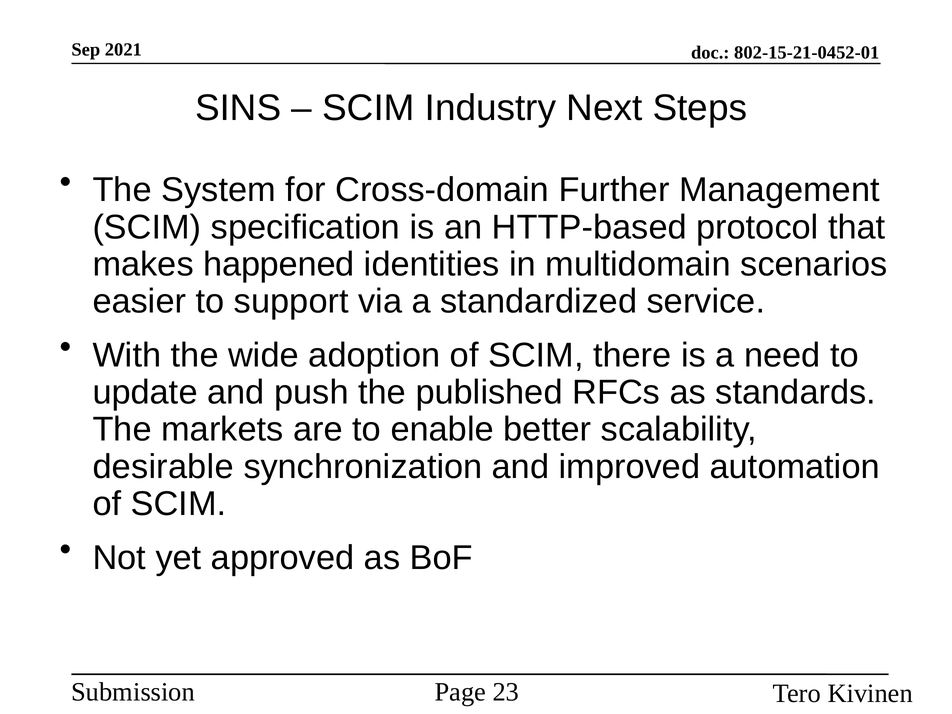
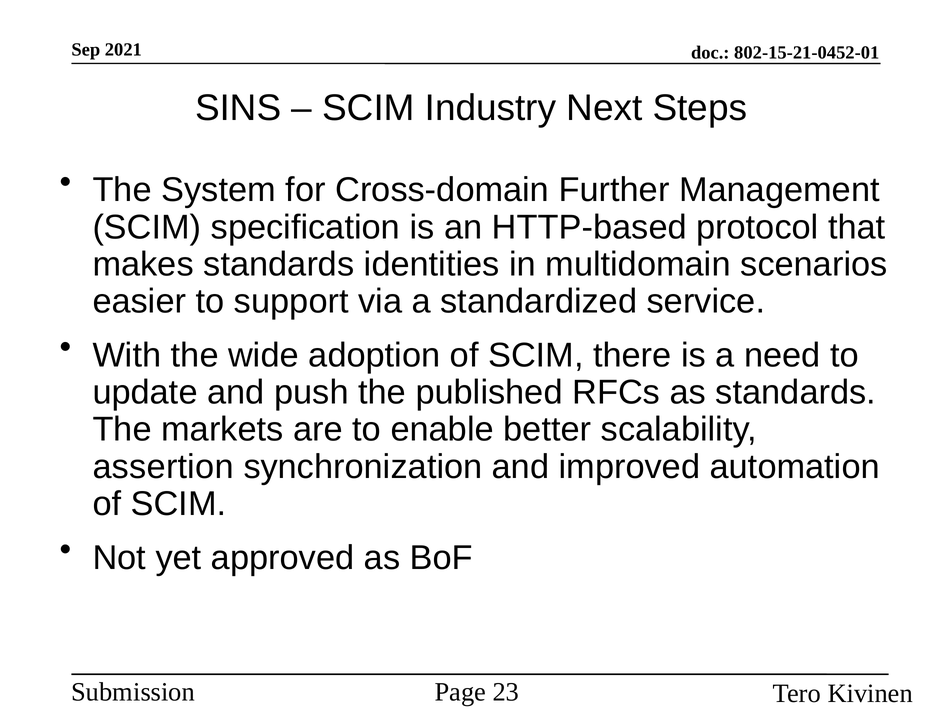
makes happened: happened -> standards (279, 264)
desirable: desirable -> assertion (163, 467)
